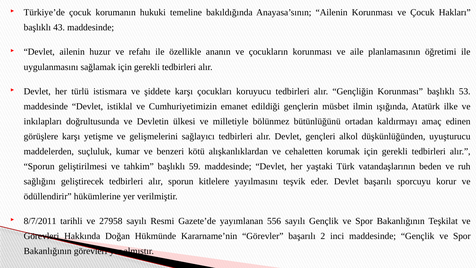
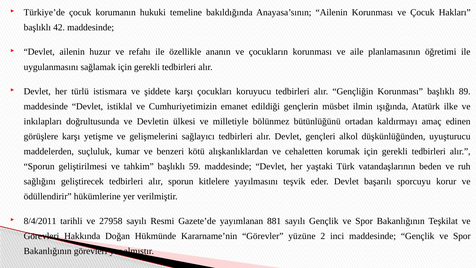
43: 43 -> 42 (59, 27)
53: 53 -> 89 (465, 91)
8/7/2011: 8/7/2011 -> 8/4/2011 (40, 221)
556: 556 -> 881 (274, 221)
Görevler başarılı: başarılı -> yüzüne (302, 236)
